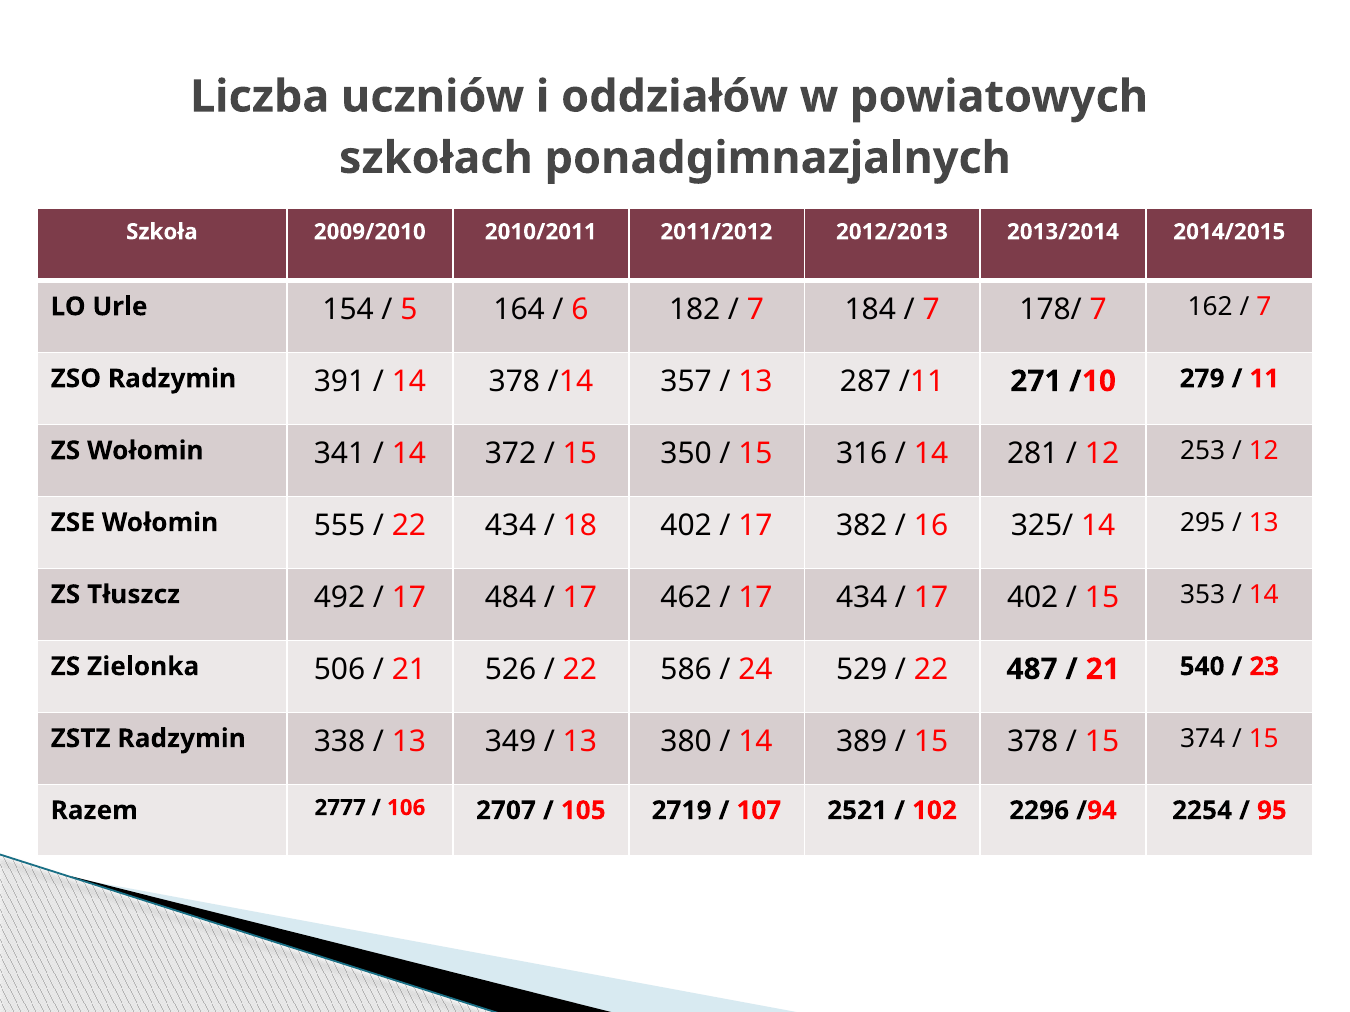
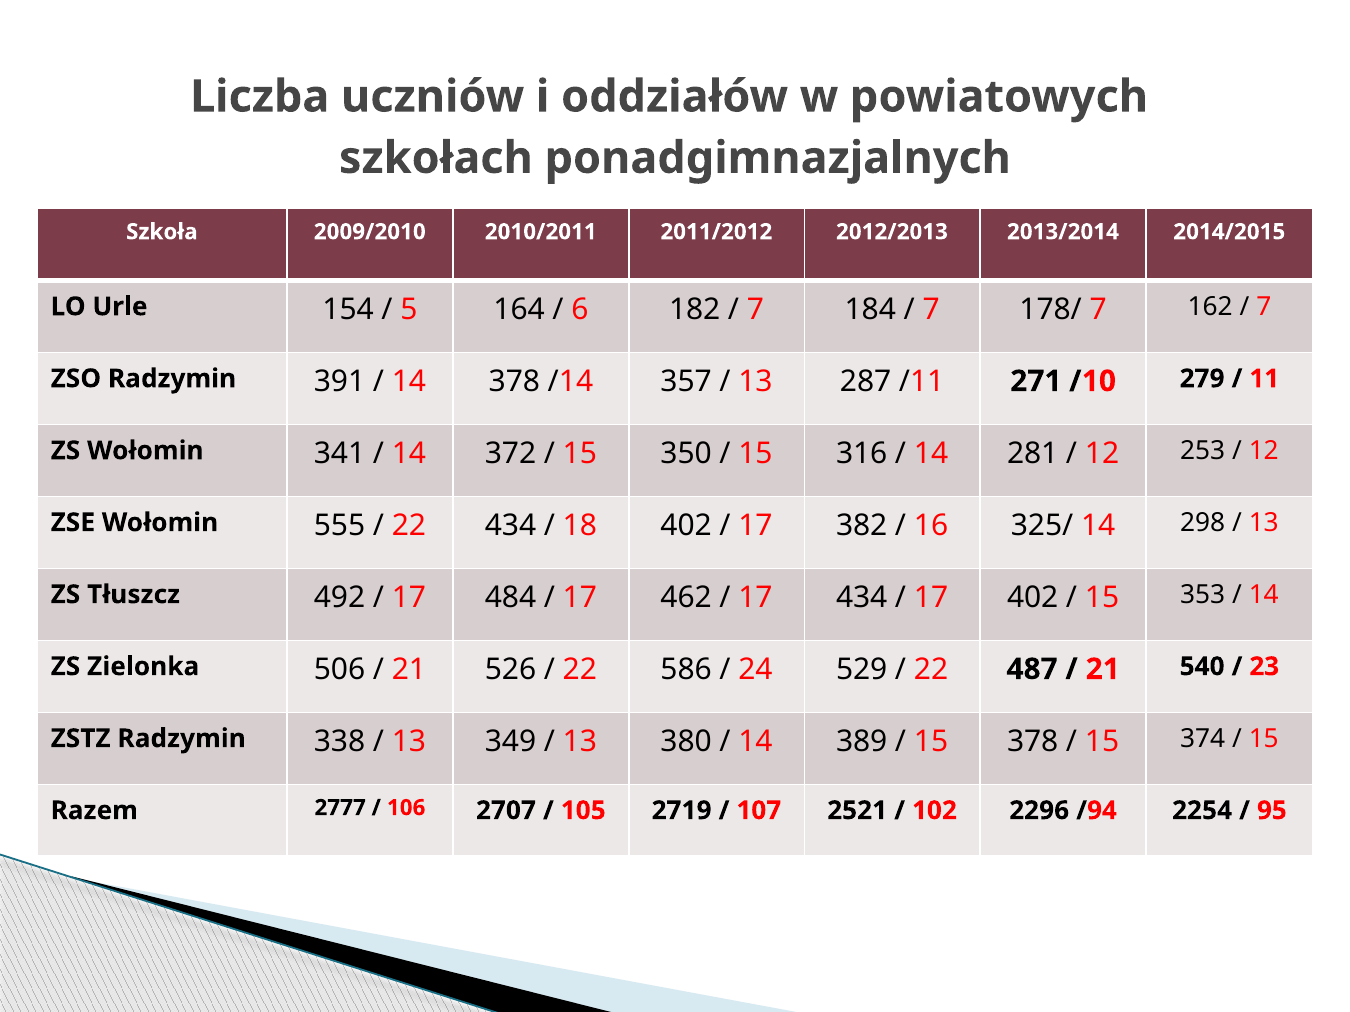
295: 295 -> 298 (1203, 523)
